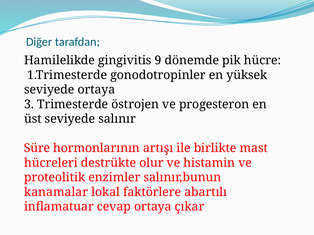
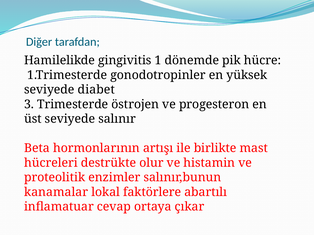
9: 9 -> 1 (158, 61)
seviyede ortaya: ortaya -> diabet (96, 90)
Süre: Süre -> Beta (37, 148)
